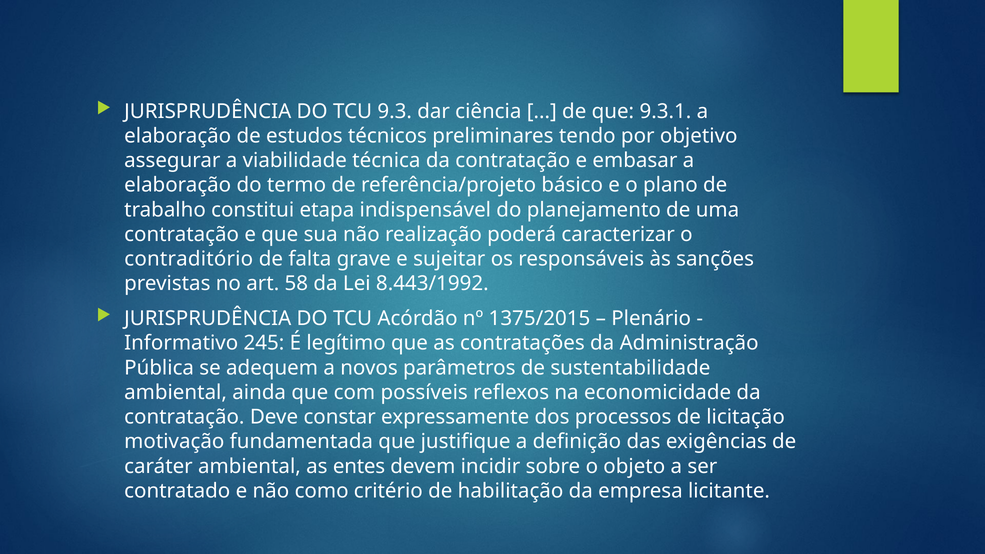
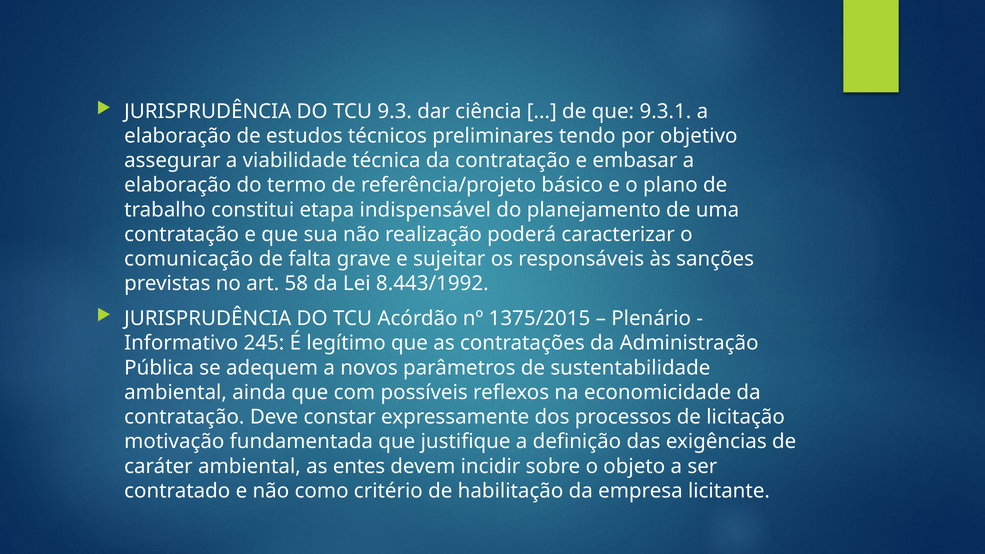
contraditório: contraditório -> comunicação (189, 259)
